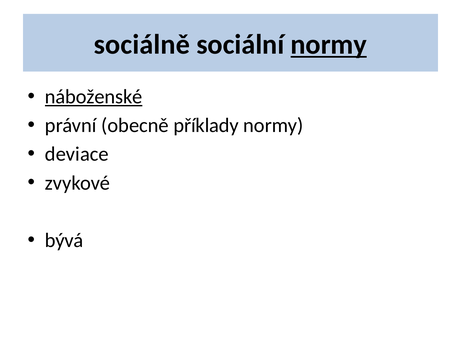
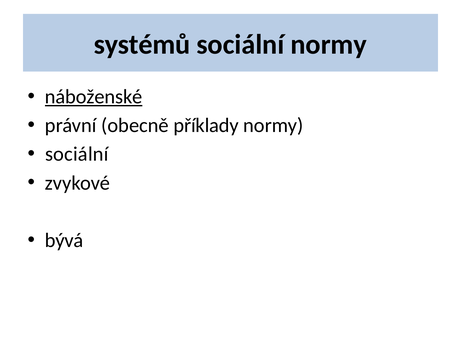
sociálně: sociálně -> systémů (142, 45)
normy underline: present -> none (329, 45)
deviace: deviace -> sociální (77, 154)
